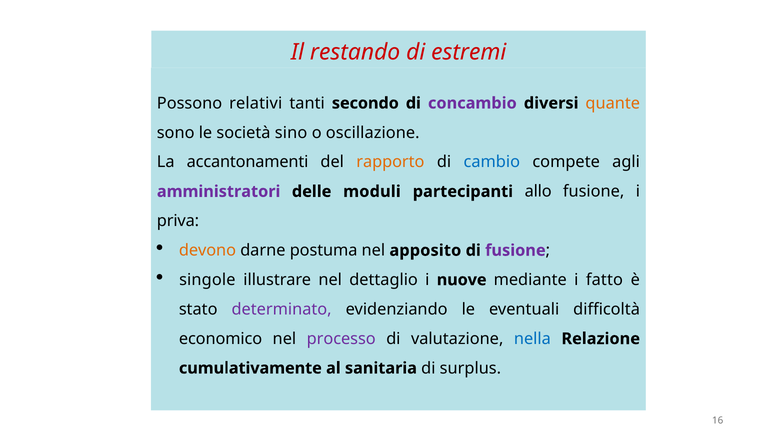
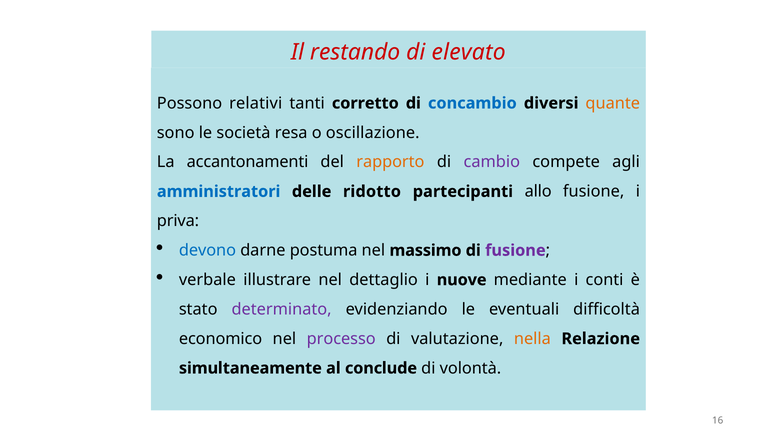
estremi: estremi -> elevato (469, 52)
secondo: secondo -> corretto (365, 103)
concambio colour: purple -> blue (472, 103)
sino: sino -> resa (291, 132)
cambio colour: blue -> purple (492, 162)
amministratori colour: purple -> blue (219, 191)
moduli: moduli -> ridotto (372, 191)
devono colour: orange -> blue (207, 250)
apposito: apposito -> massimo (425, 250)
singole: singole -> verbale (207, 279)
fatto: fatto -> conti (605, 279)
nella colour: blue -> orange (532, 338)
cumulativamente: cumulativamente -> simultaneamente (250, 368)
sanitaria: sanitaria -> conclude (381, 368)
surplus: surplus -> volontà (470, 368)
